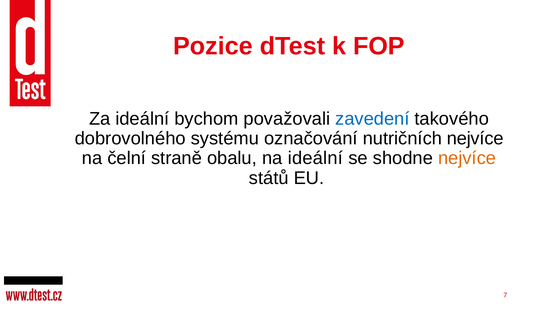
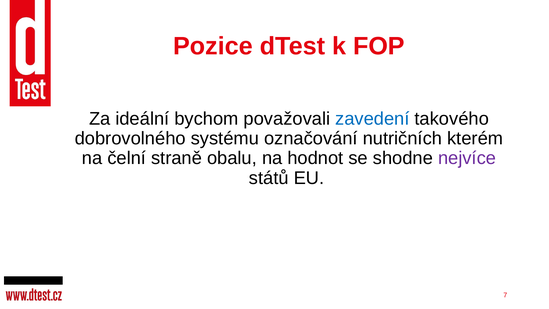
nutričních nejvíce: nejvíce -> kterém (475, 138)
na ideální: ideální -> hodnot (315, 158)
nejvíce colour: orange -> purple (467, 158)
